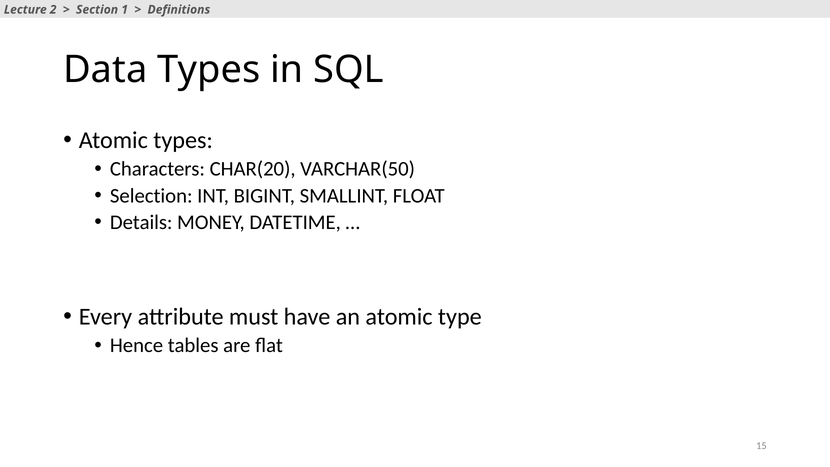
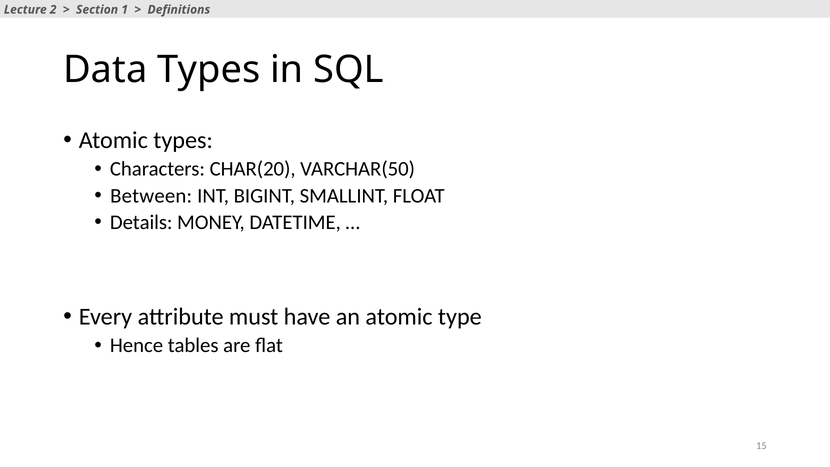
Selection: Selection -> Between (151, 196)
